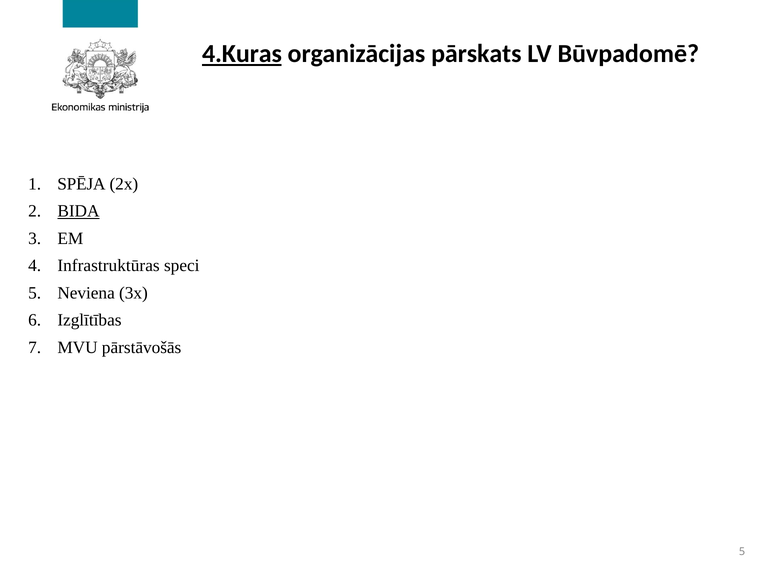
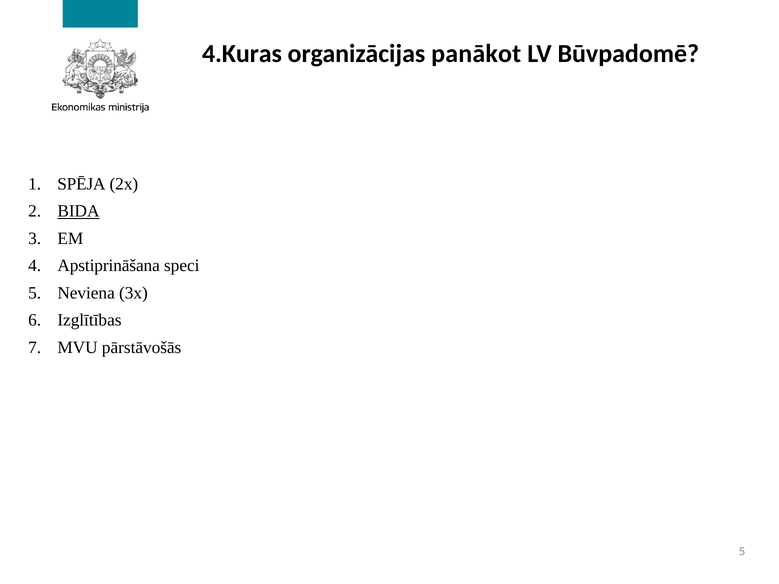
4.Kuras underline: present -> none (242, 54)
pārskats: pārskats -> panākot (476, 54)
Infrastruktūras: Infrastruktūras -> Apstiprināšana (109, 266)
